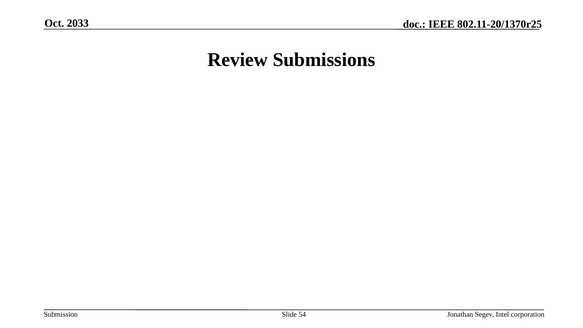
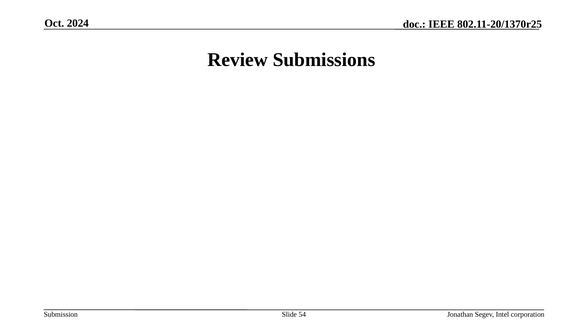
2033: 2033 -> 2024 (78, 23)
